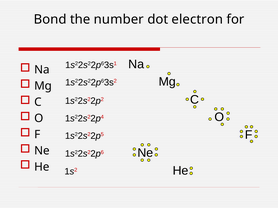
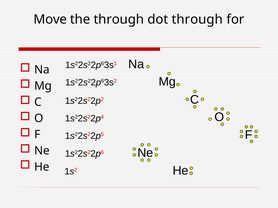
Bond: Bond -> Move (50, 19)
the number: number -> through (119, 19)
dot electron: electron -> through (197, 19)
